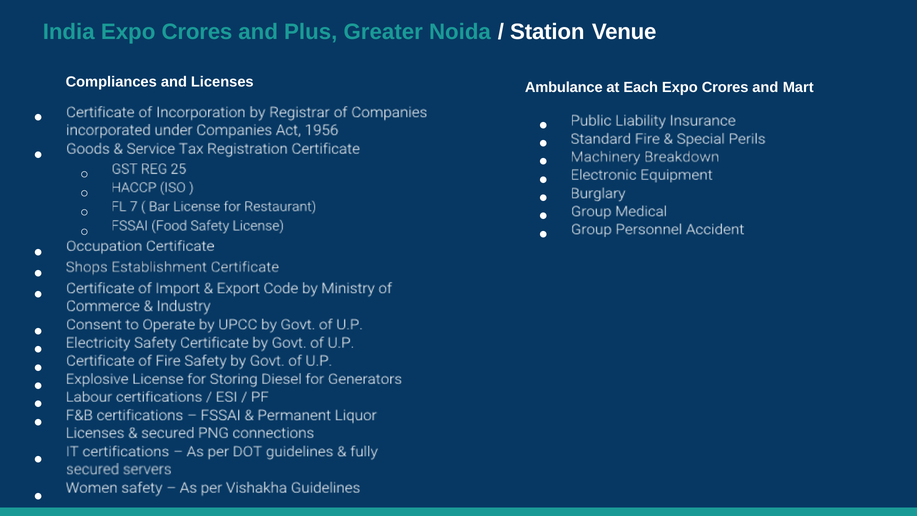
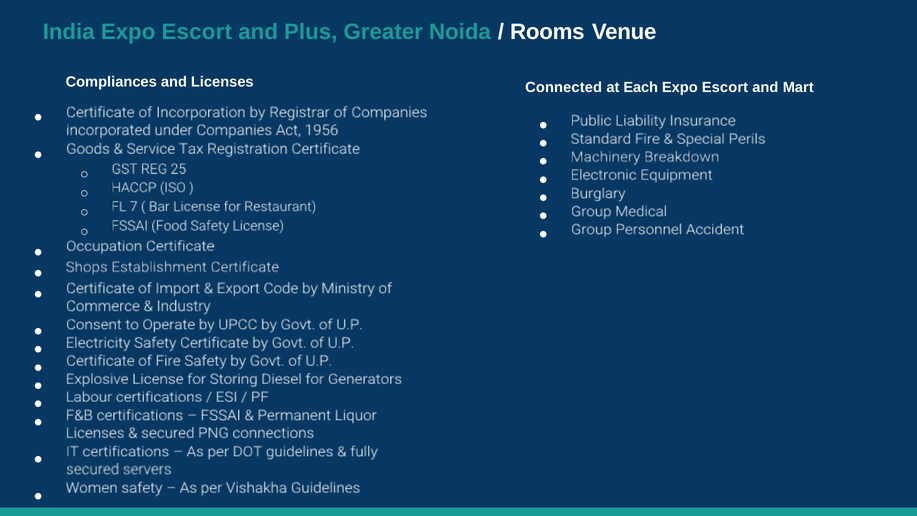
India Expo Crores: Crores -> Escort (197, 32)
Station: Station -> Rooms (547, 32)
Ambulance: Ambulance -> Connected (564, 87)
Crores: Crores -> Escort (725, 87)
